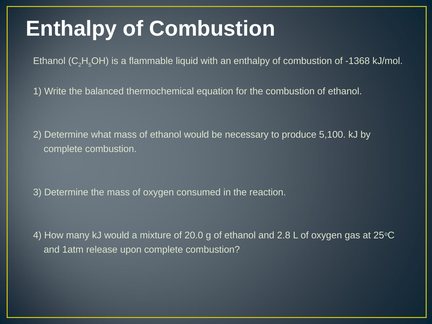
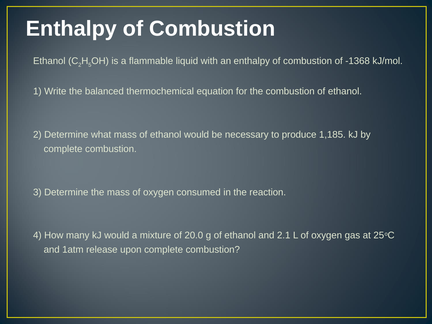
5,100: 5,100 -> 1,185 (332, 135)
2.8: 2.8 -> 2.1 (284, 235)
